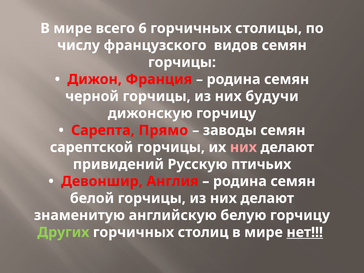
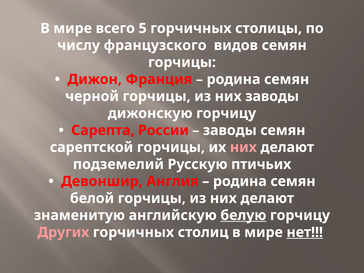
6: 6 -> 5 (143, 28)
них будучи: будучи -> заводы (272, 96)
Прямо: Прямо -> России (163, 130)
привидений: привидений -> подземелий (118, 164)
белую underline: none -> present (243, 215)
Других colour: light green -> pink (63, 232)
